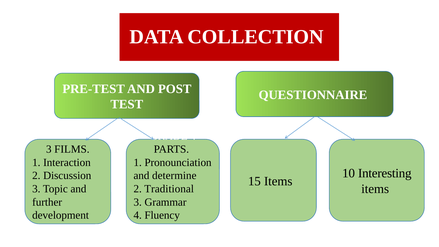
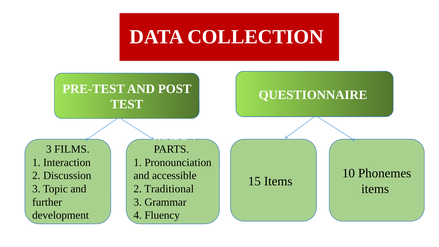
Interesting: Interesting -> Phonemes (385, 173)
determine: determine -> accessible (174, 176)
